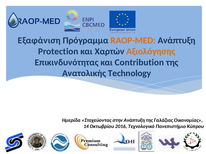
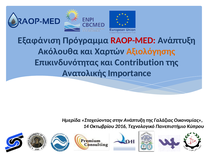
RAOP-MED colour: orange -> red (133, 41)
Protection: Protection -> Ακόλουθα (58, 52)
Technology: Technology -> Importance (130, 74)
